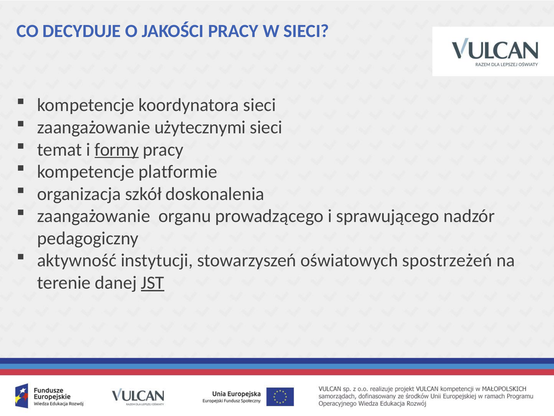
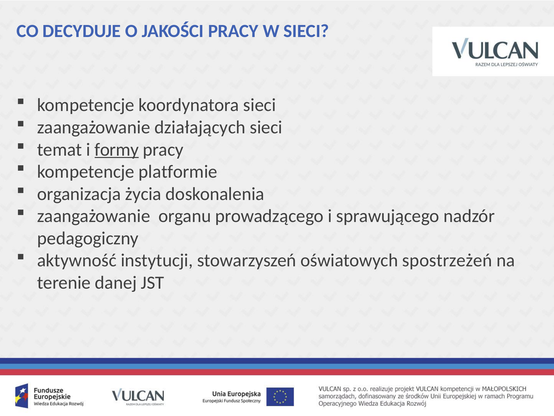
użytecznymi: użytecznymi -> działających (200, 127)
szkół: szkół -> życia (143, 194)
JST underline: present -> none (153, 282)
